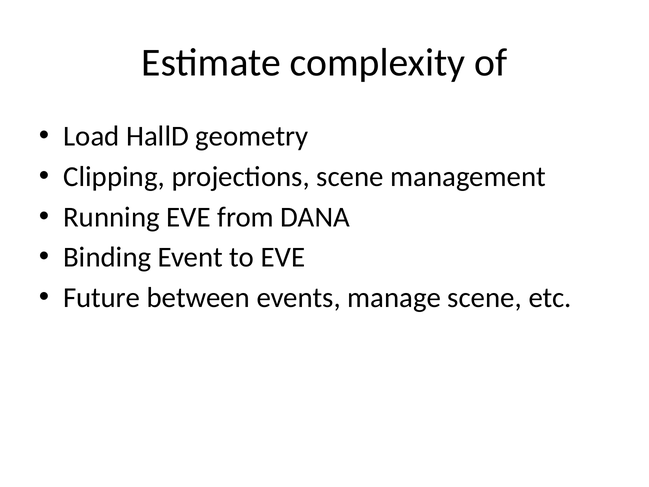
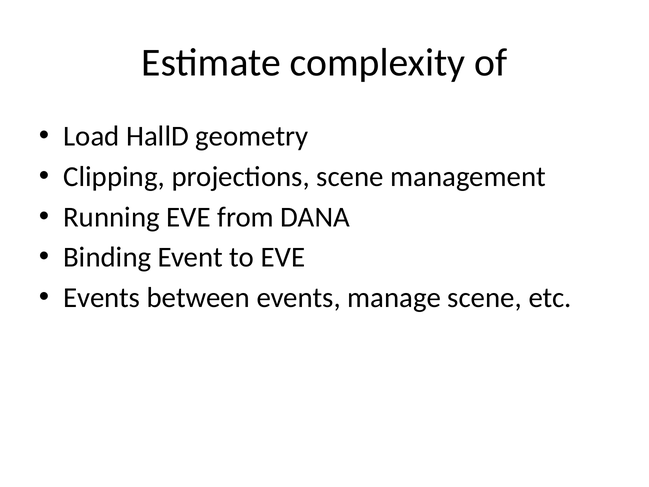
Future: Future -> Events (102, 298)
